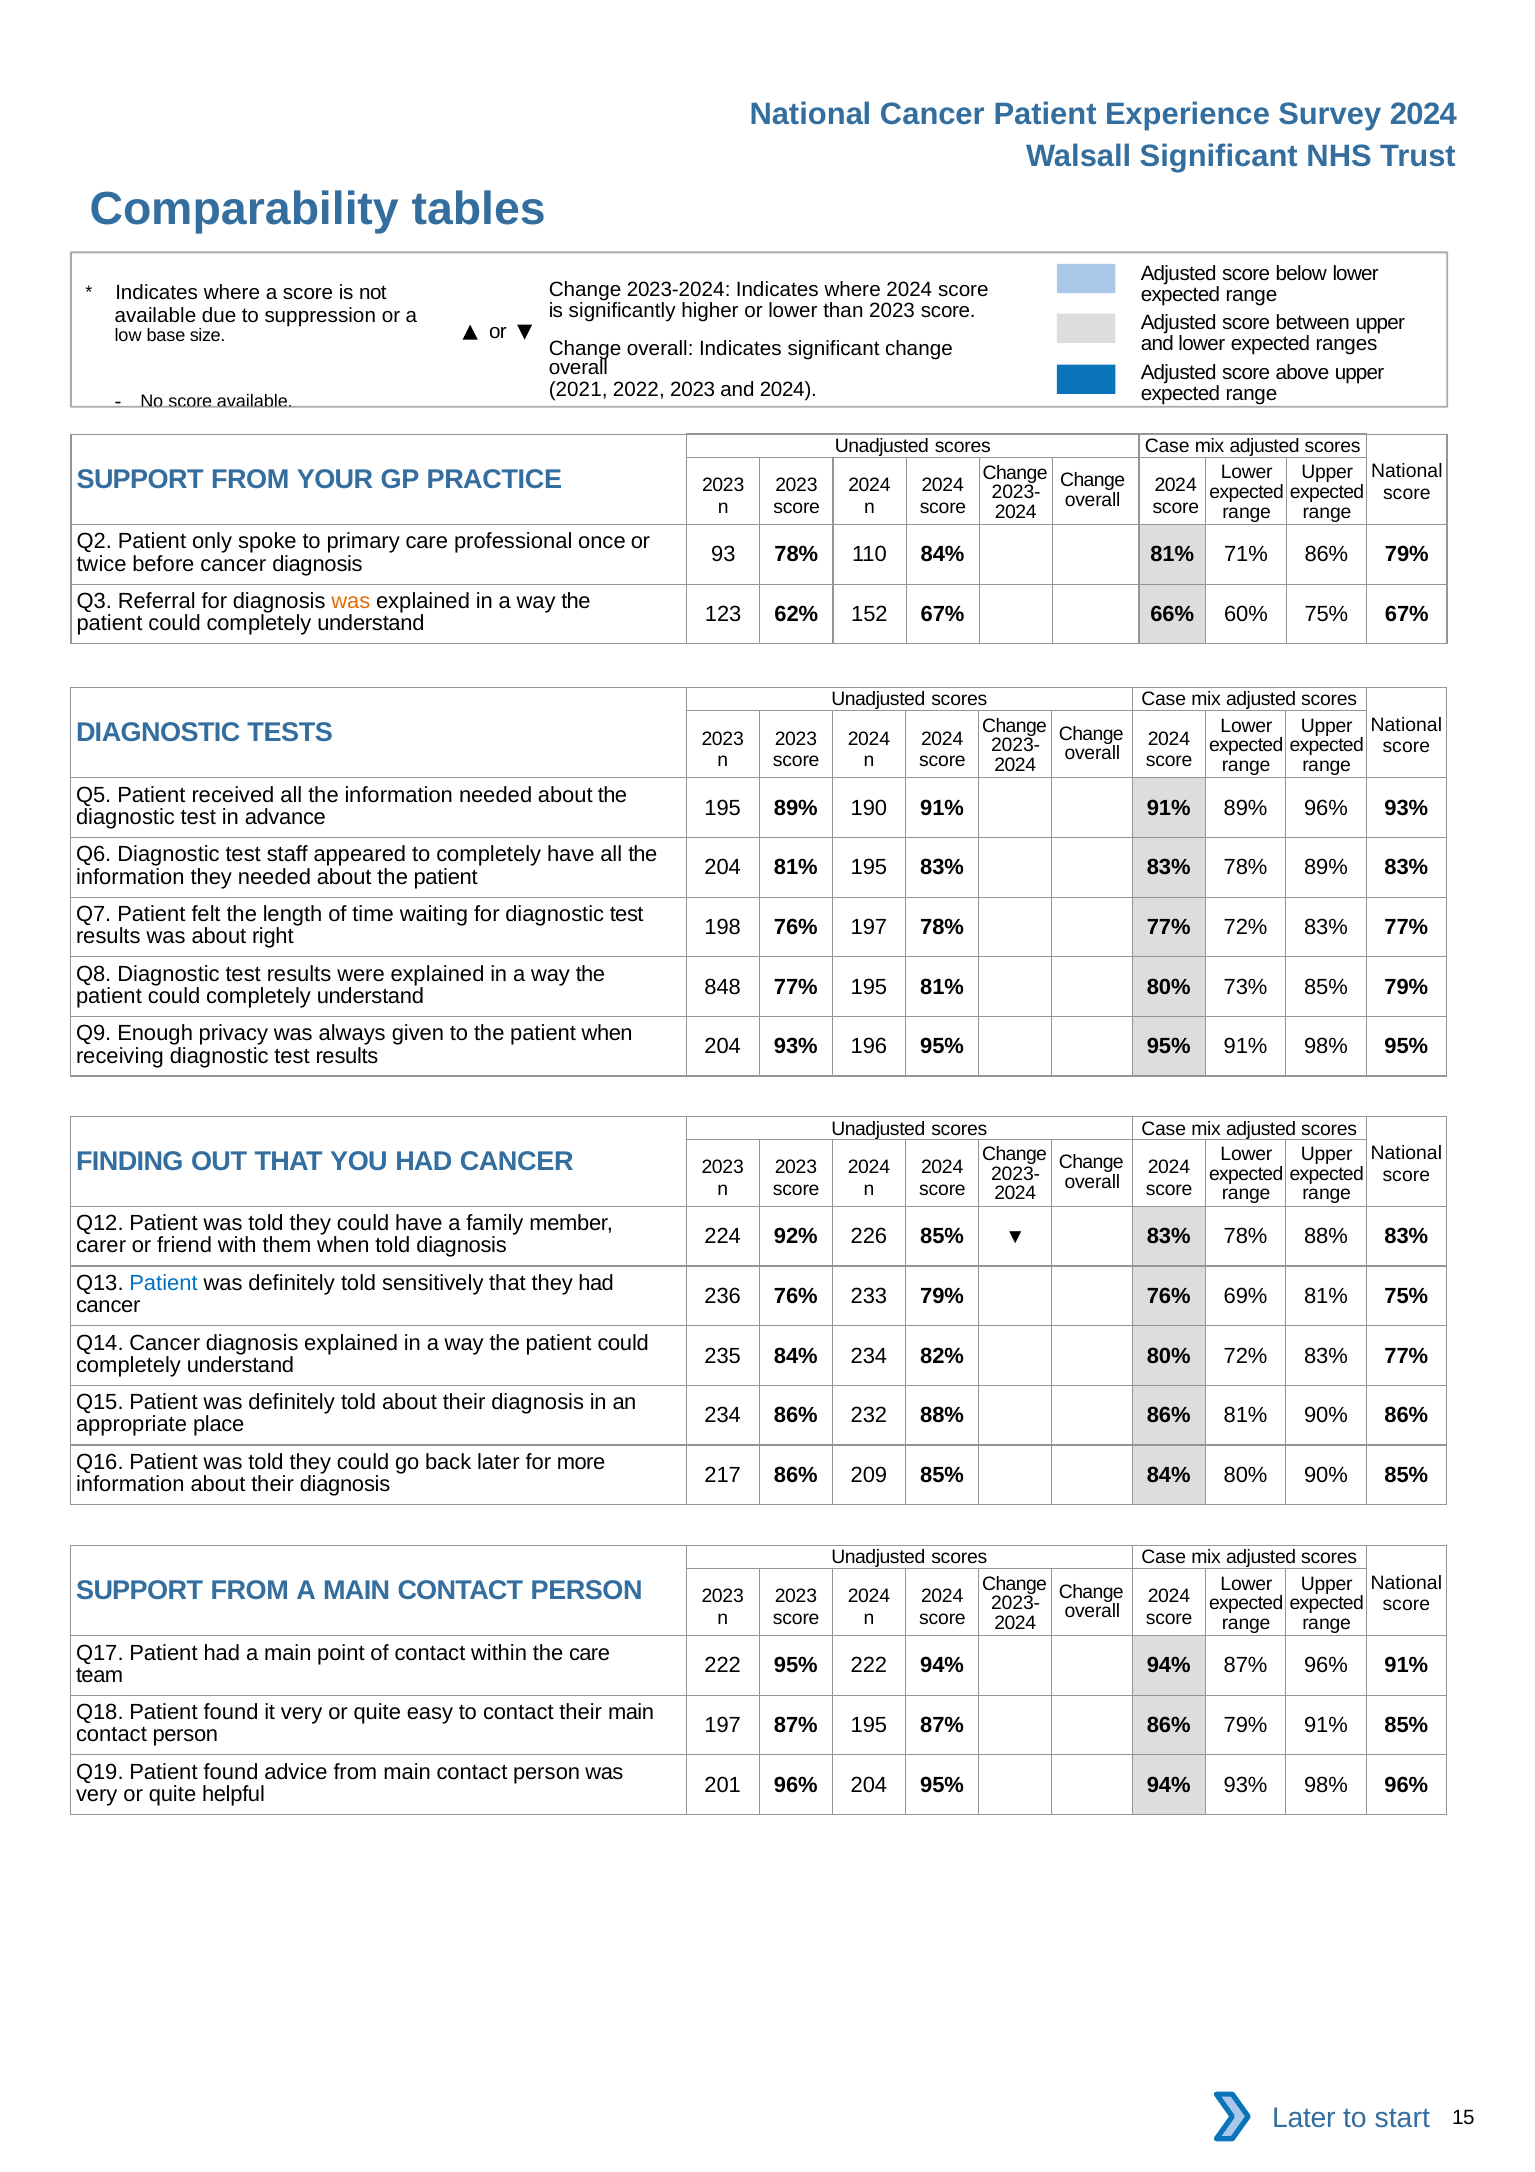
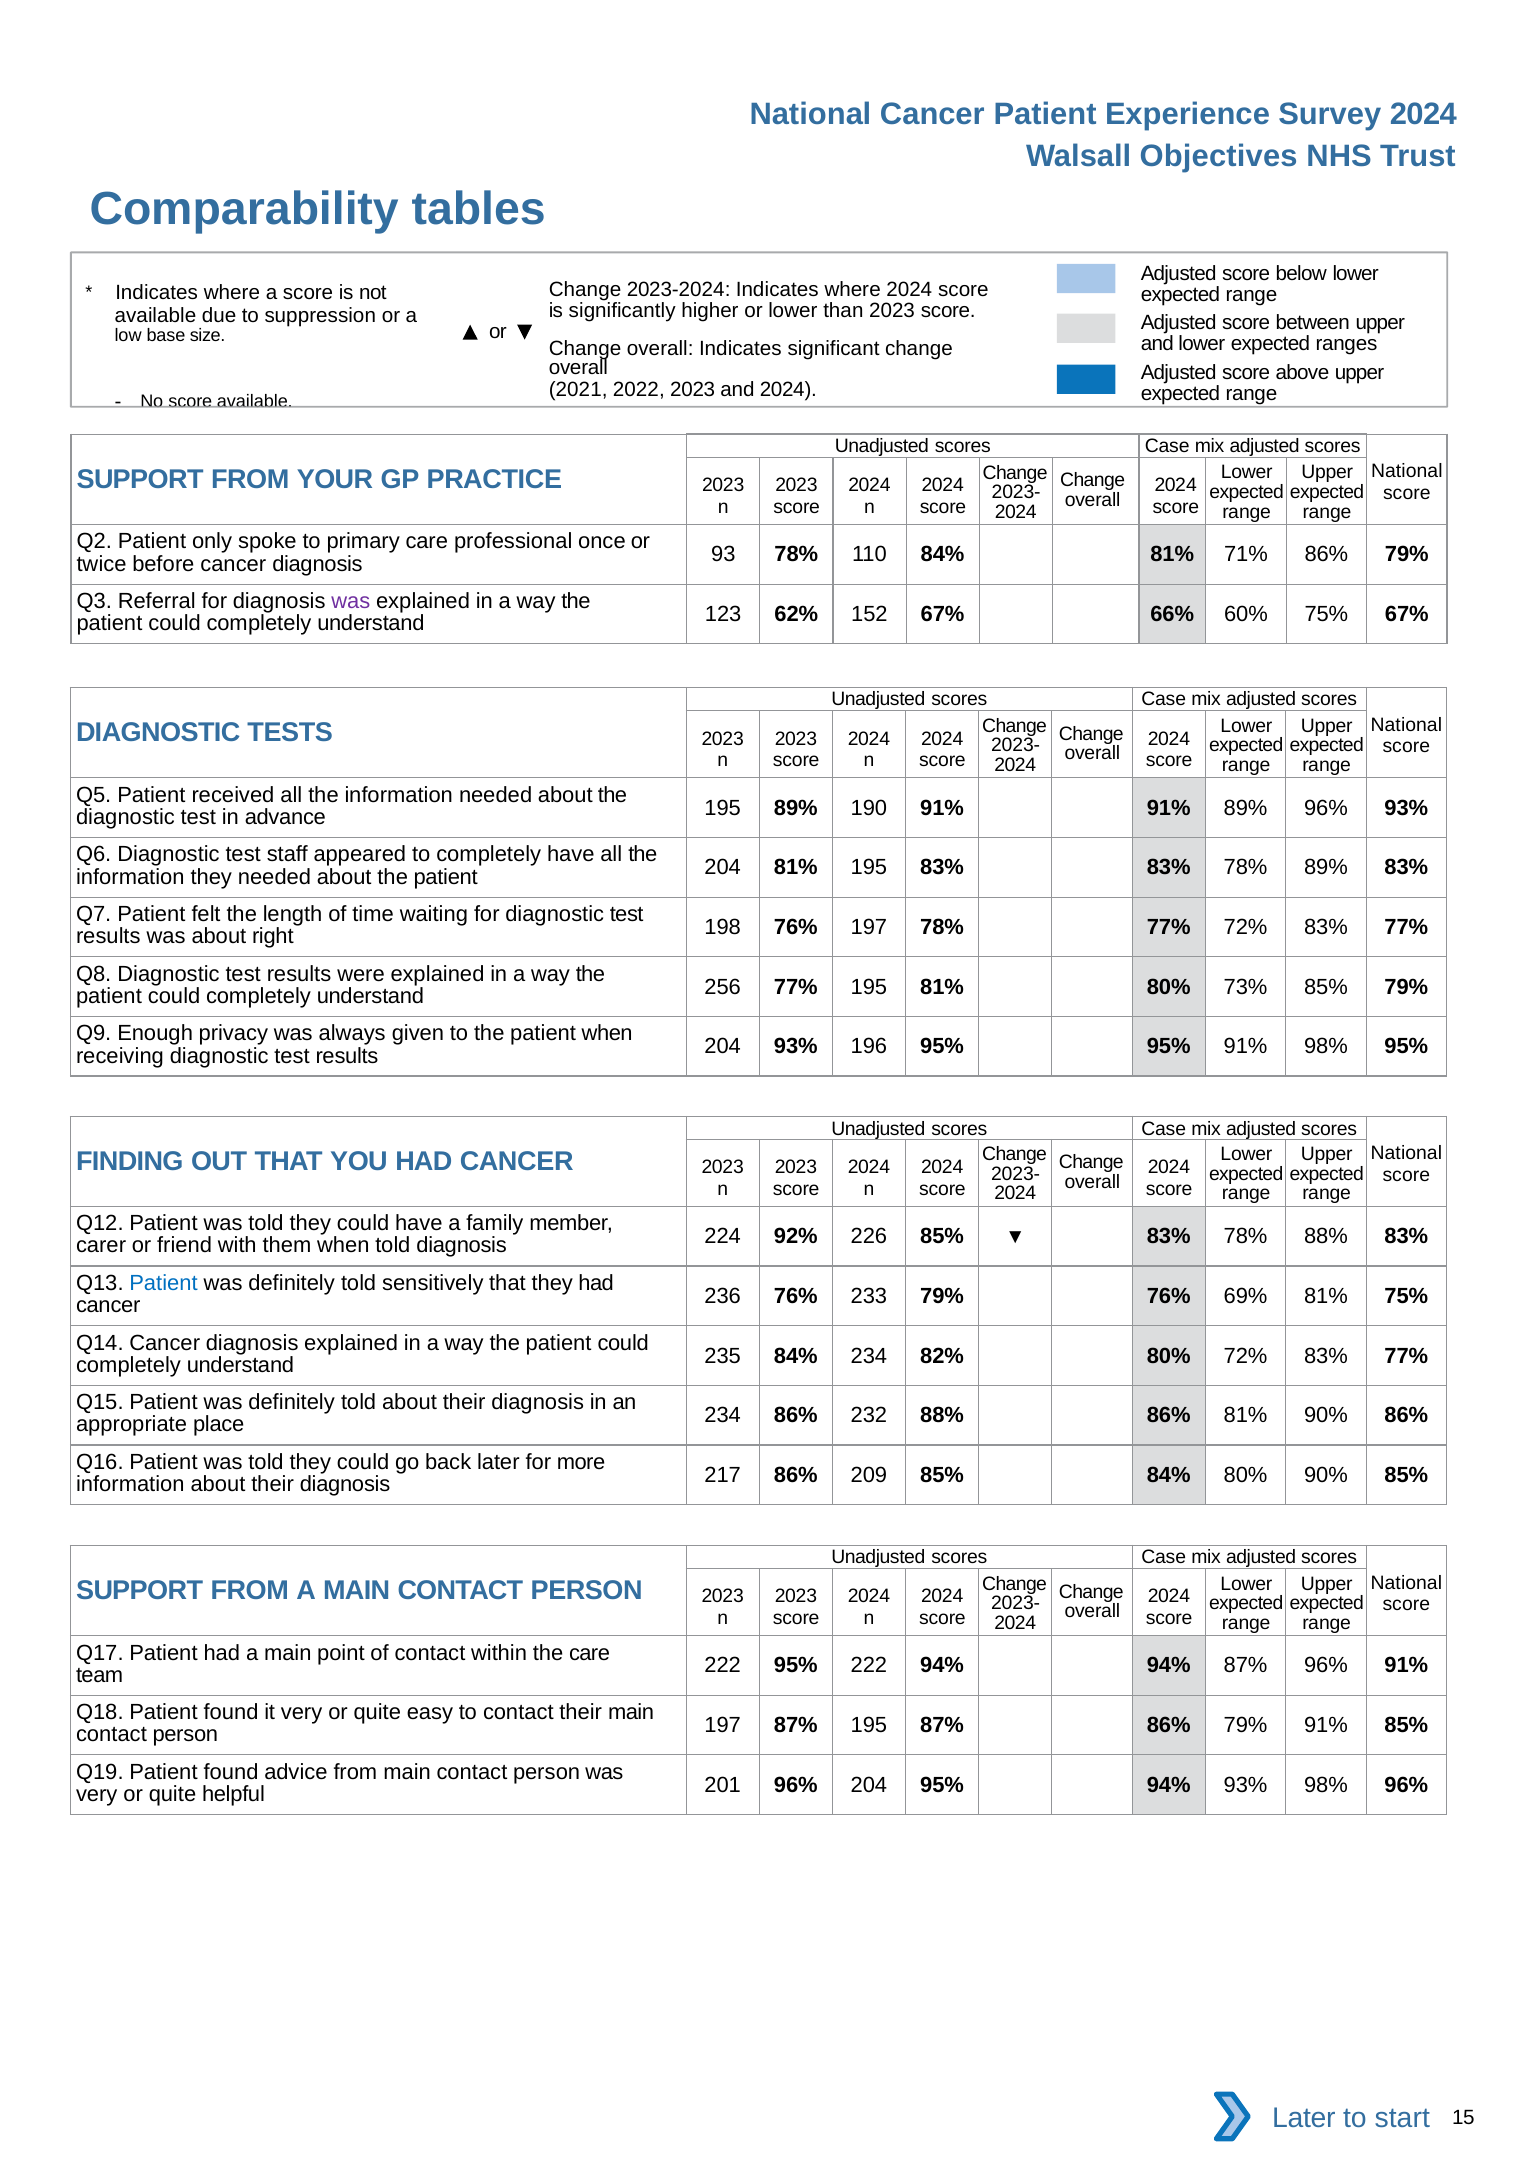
Walsall Significant: Significant -> Objectives (1219, 156)
was colour: orange -> purple (351, 601)
848: 848 -> 256 (723, 987)
